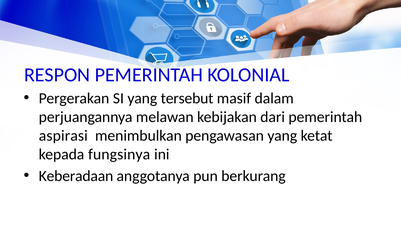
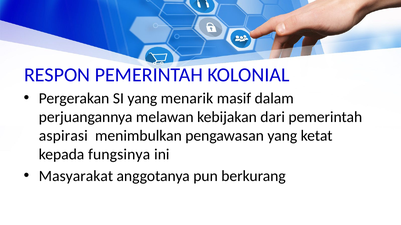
tersebut: tersebut -> menarik (187, 98)
Keberadaan: Keberadaan -> Masyarakat (76, 176)
